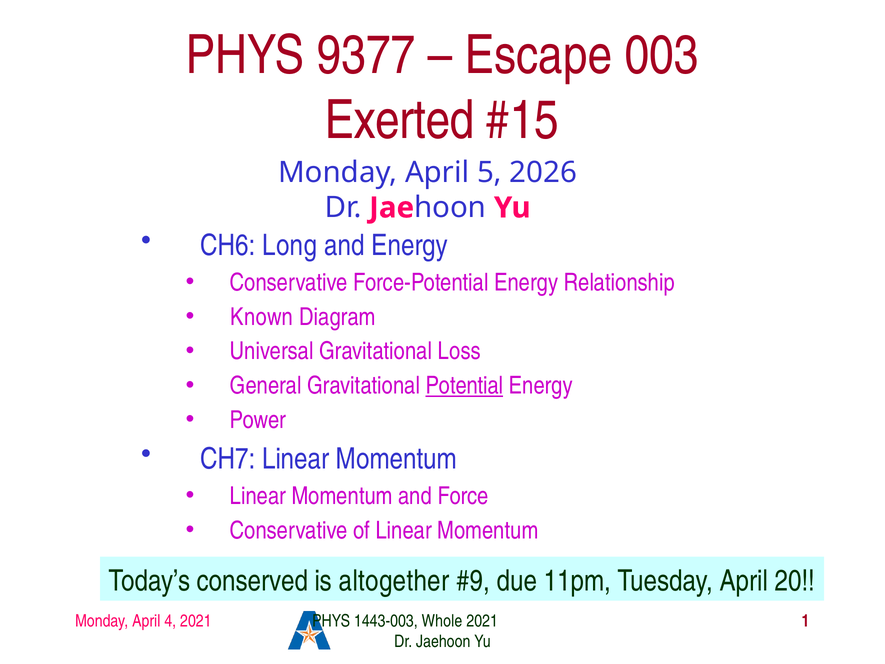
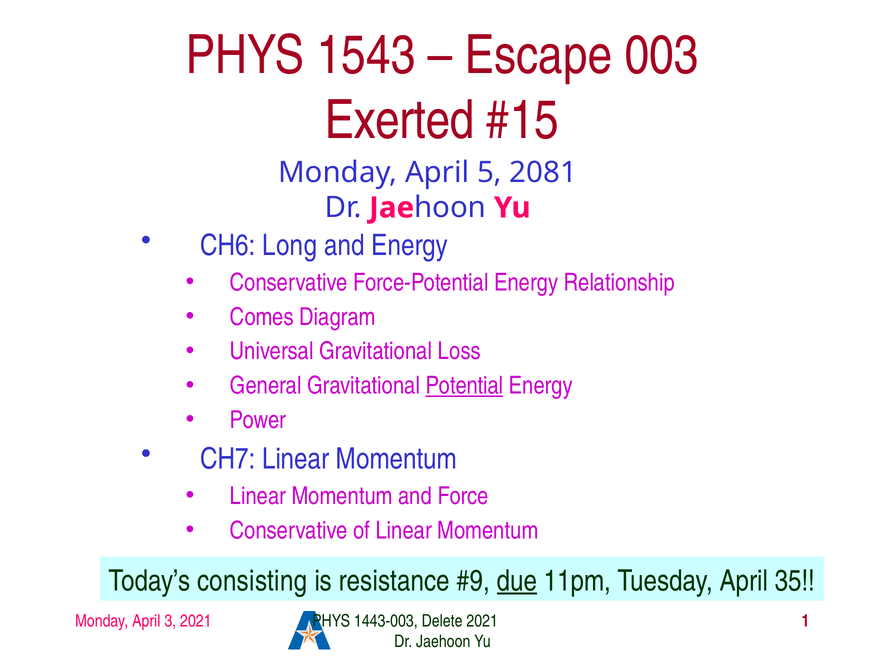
9377: 9377 -> 1543 (366, 55)
2026: 2026 -> 2081 (543, 172)
Known: Known -> Comes (262, 317)
conserved: conserved -> consisting (252, 581)
altogether: altogether -> resistance (394, 581)
due underline: none -> present (517, 581)
20: 20 -> 35 (795, 581)
4: 4 -> 3 (170, 621)
Whole: Whole -> Delete (442, 621)
